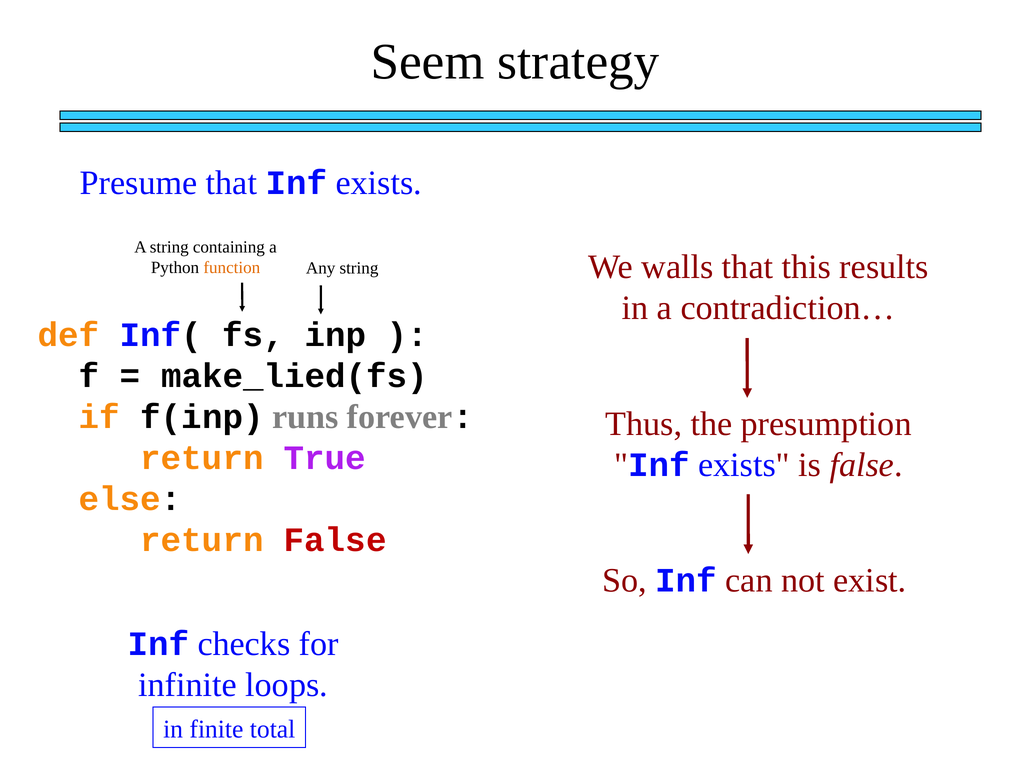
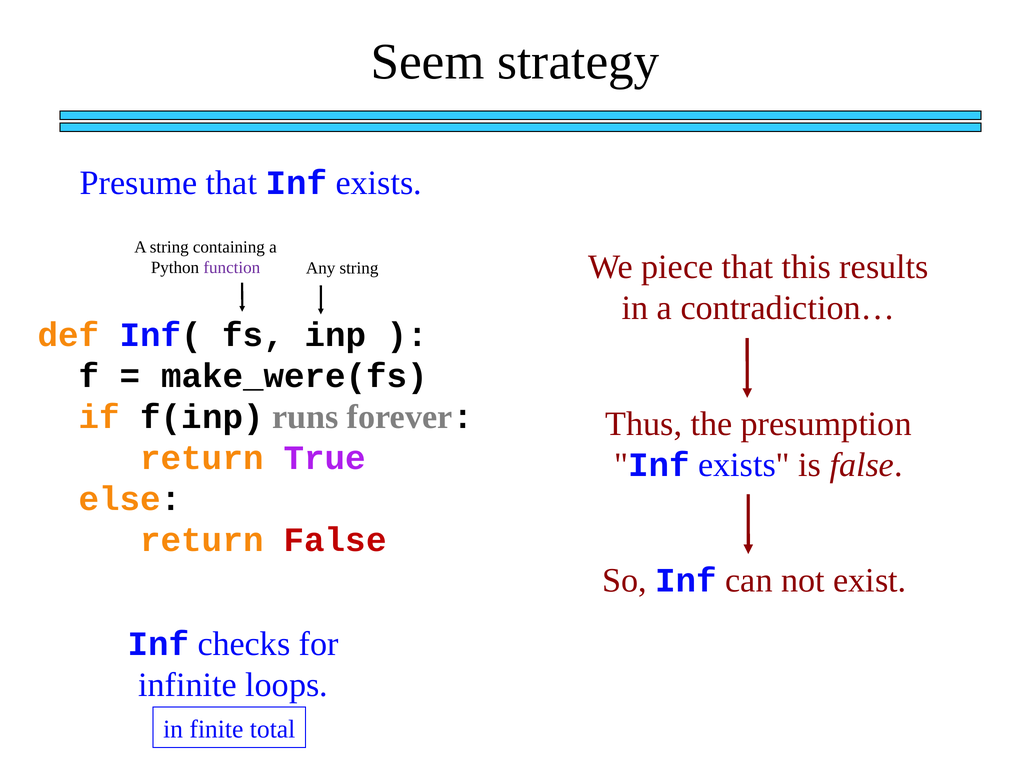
walls: walls -> piece (677, 267)
function colour: orange -> purple (232, 267)
make_lied(fs: make_lied(fs -> make_were(fs (294, 376)
